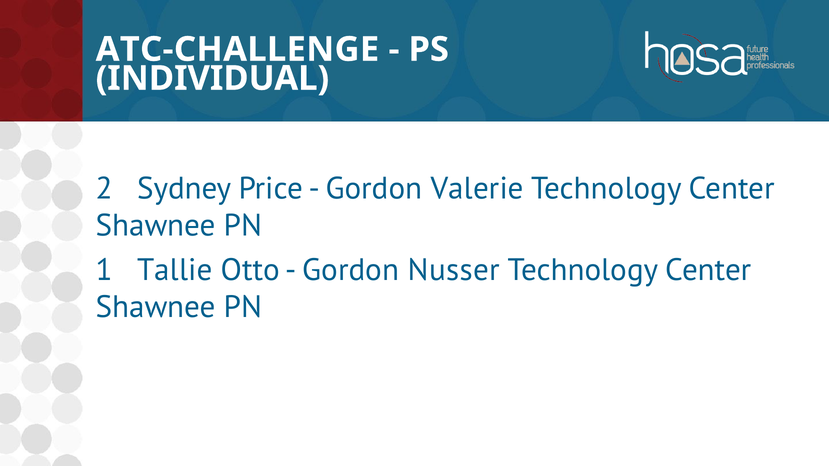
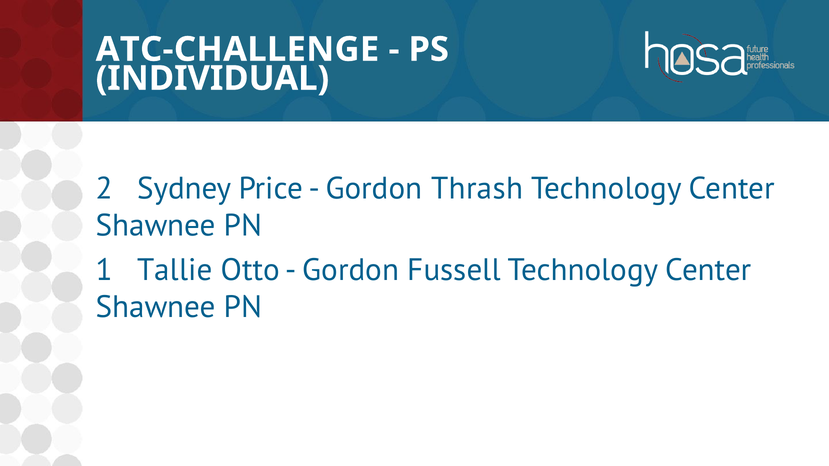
Valerie: Valerie -> Thrash (477, 188)
Nusser: Nusser -> Fussell (454, 270)
